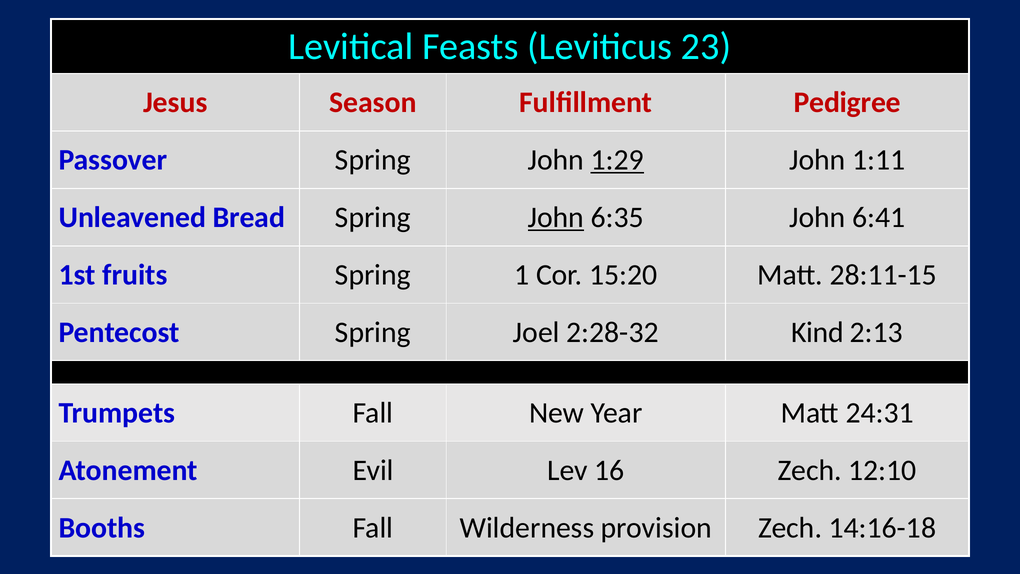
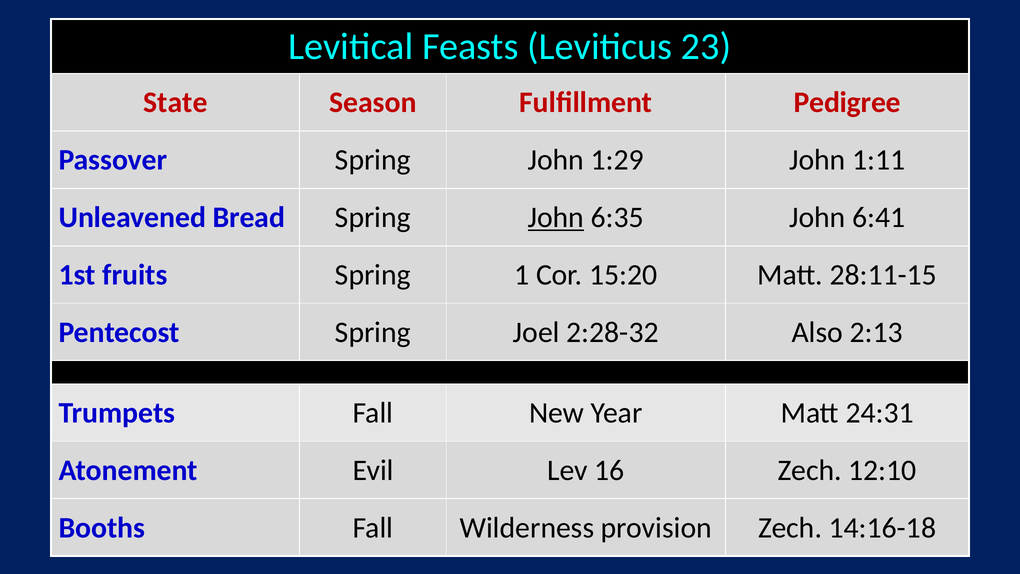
Jesus: Jesus -> State (175, 103)
1:29 underline: present -> none (617, 160)
Kind: Kind -> Also (817, 332)
